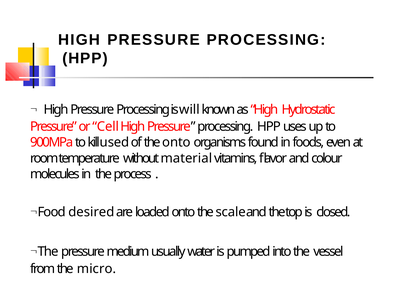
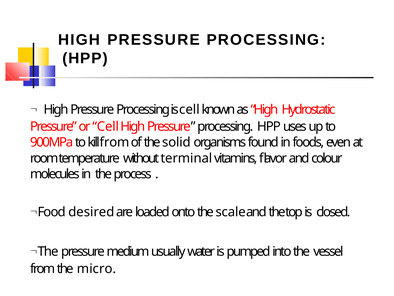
is will: will -> cell (189, 109)
kill used: used -> from (115, 142)
the onto: onto -> solid (176, 142)
material: material -> terminal (186, 158)
